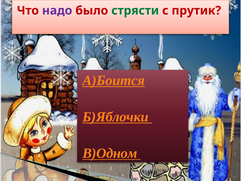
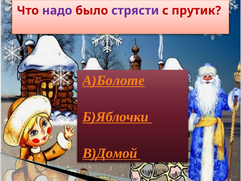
стрясти colour: green -> purple (135, 11)
А)Боится: А)Боится -> А)Болоте (114, 80)
В)Одном: В)Одном -> В)Домой (110, 153)
